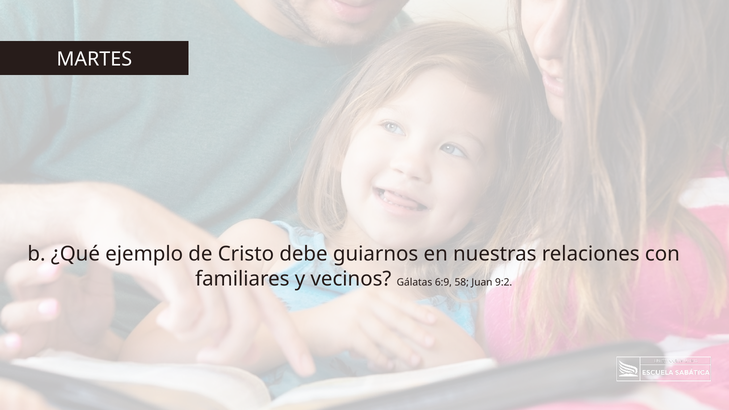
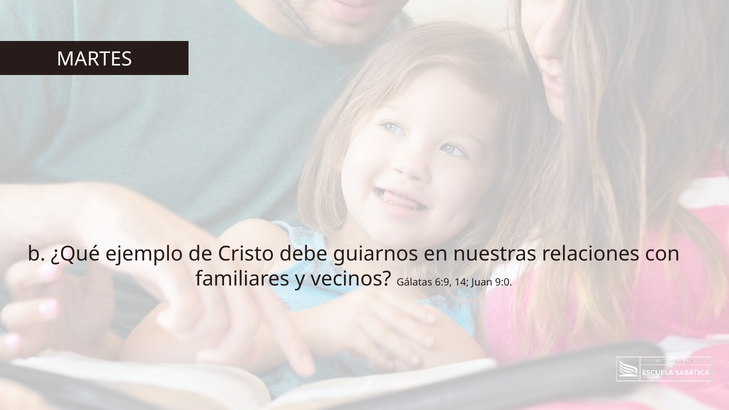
58: 58 -> 14 (462, 282)
9:2: 9:2 -> 9:0 (504, 282)
